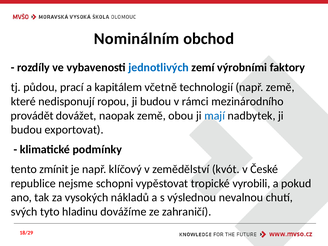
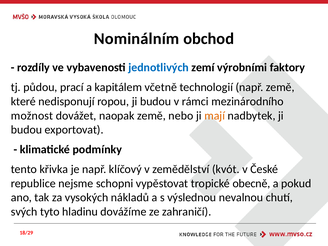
provádět: provádět -> možnost (32, 116)
obou: obou -> nebo (181, 116)
mají colour: blue -> orange (215, 116)
zmínit: zmínit -> křivka (54, 169)
vyrobili: vyrobili -> obecně (251, 183)
